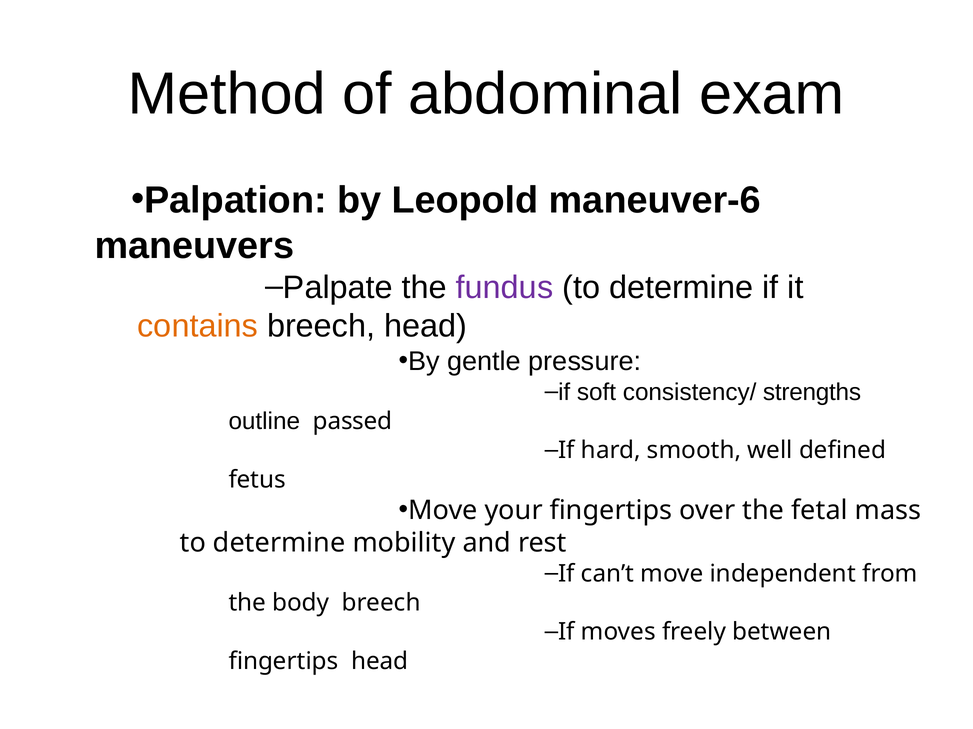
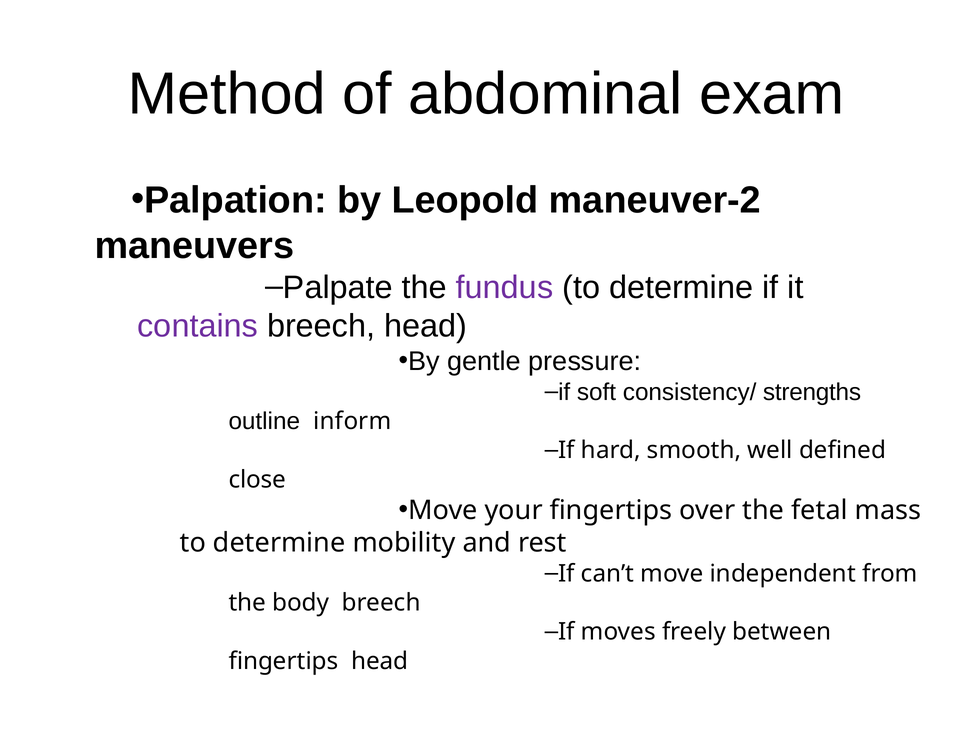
maneuver-6: maneuver-6 -> maneuver-2 (655, 200)
contains colour: orange -> purple (198, 327)
passed: passed -> inform (352, 422)
fetus: fetus -> close (257, 480)
